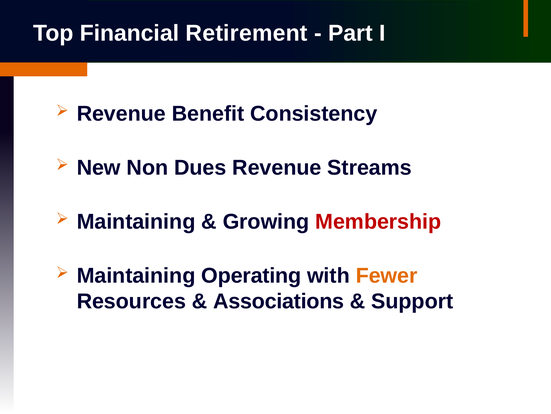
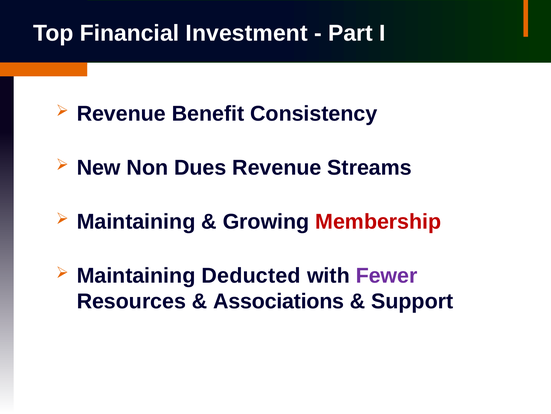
Retirement: Retirement -> Investment (247, 33)
Operating: Operating -> Deducted (251, 275)
Fewer colour: orange -> purple (387, 275)
